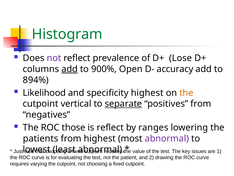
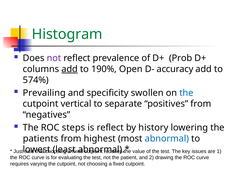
Lose: Lose -> Prob (181, 58)
900%: 900% -> 190% (104, 69)
894%: 894% -> 574% (36, 80)
Likelihood: Likelihood -> Prevailing (44, 93)
specificity highest: highest -> swollen (147, 93)
the colour: orange -> blue (186, 93)
separate underline: present -> none (123, 103)
those: those -> steps (74, 127)
ranges: ranges -> history (153, 127)
abnormal colour: purple -> blue (167, 138)
